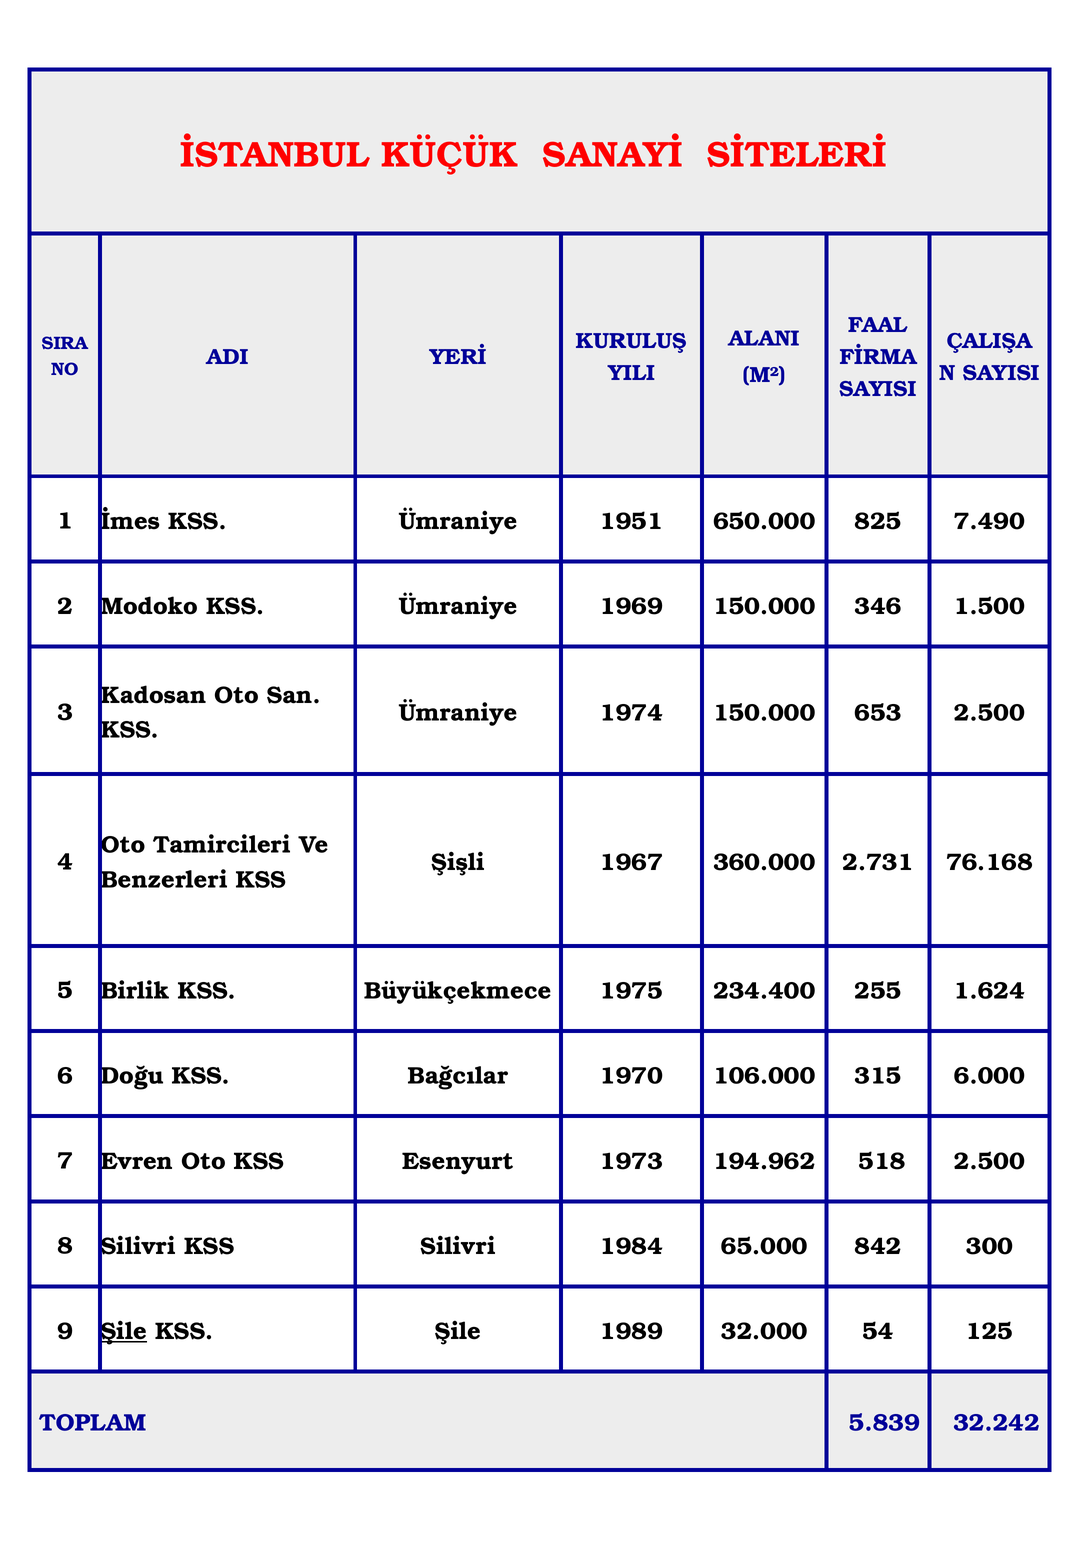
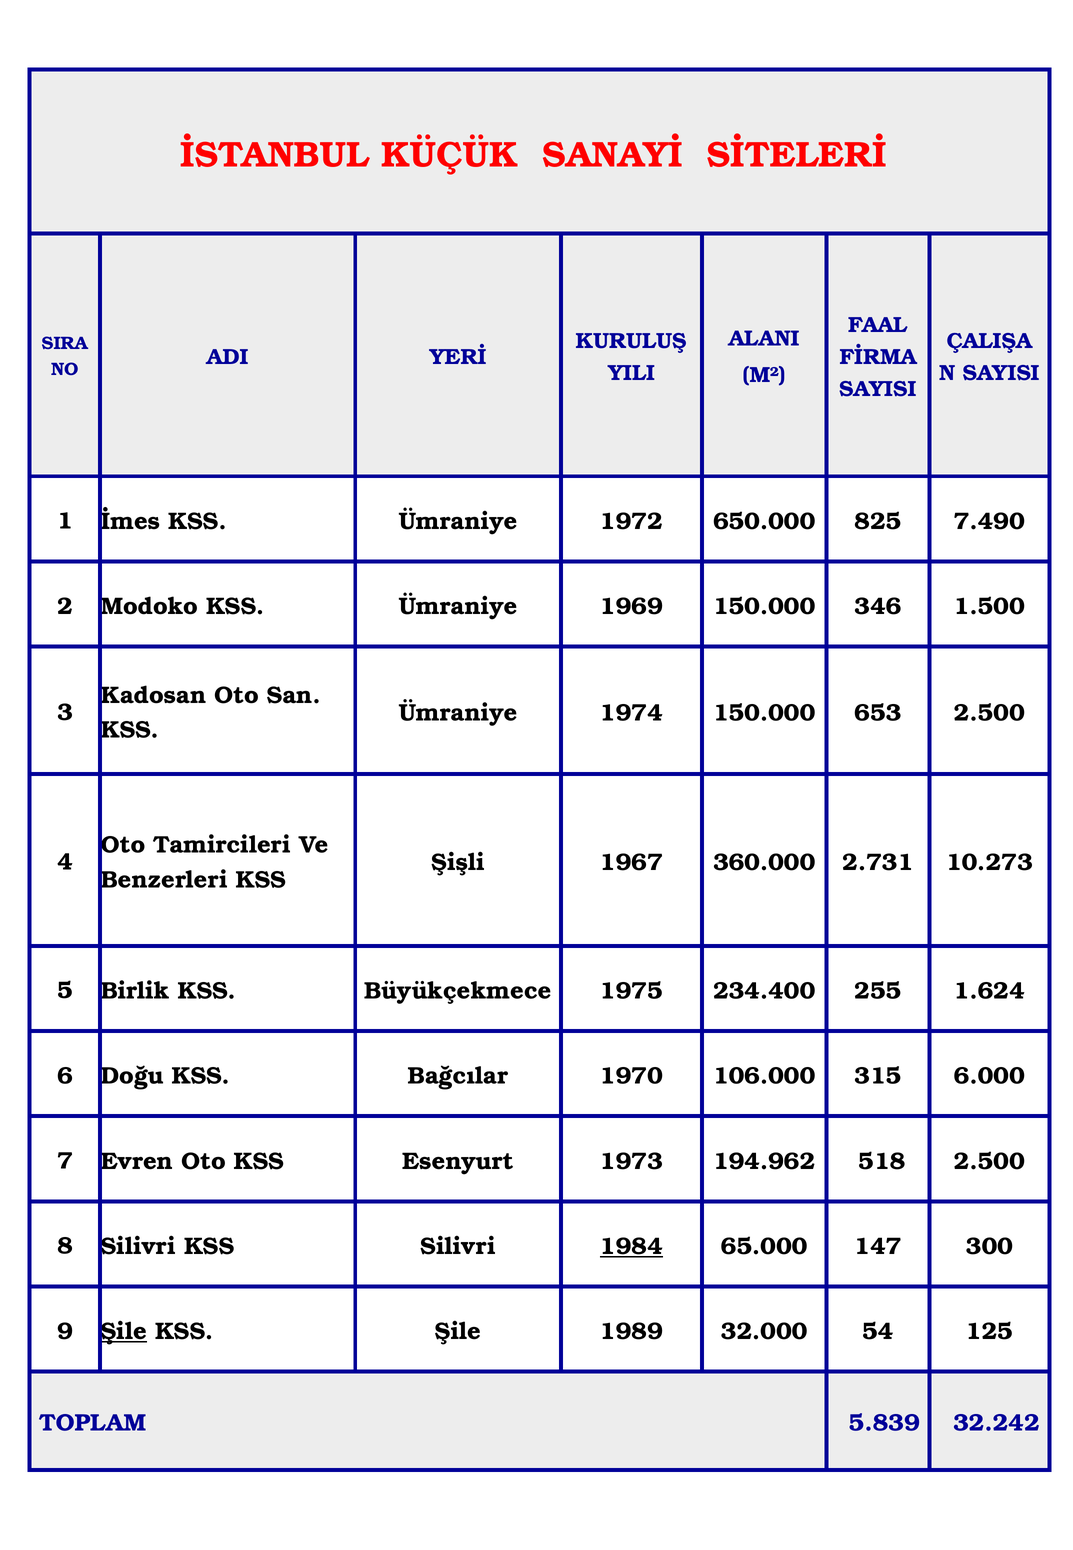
1951: 1951 -> 1972 (631, 521)
76.168: 76.168 -> 10.273 (989, 862)
1984 underline: none -> present (631, 1246)
842: 842 -> 147 (878, 1246)
